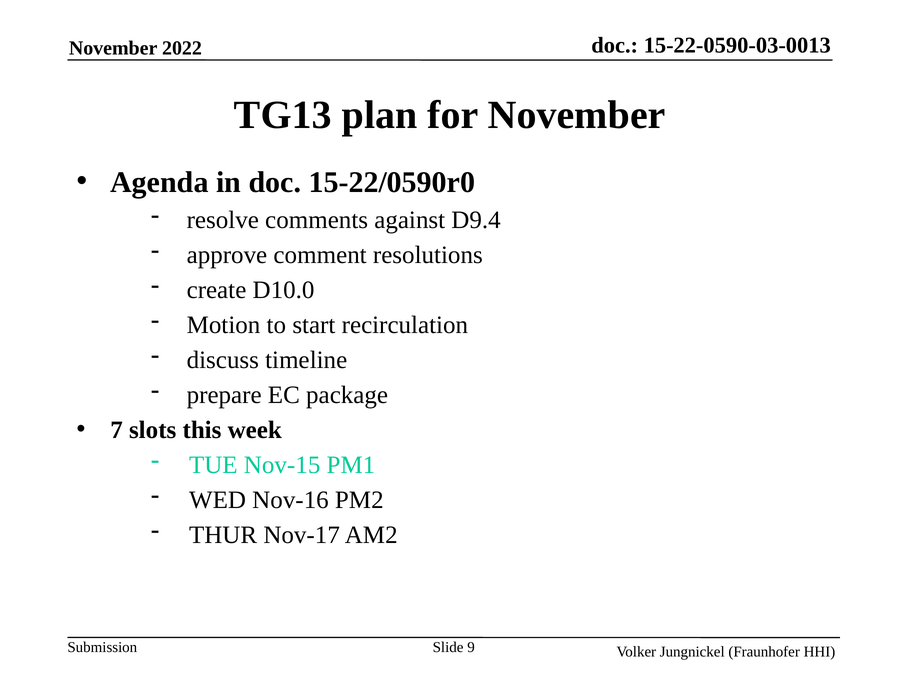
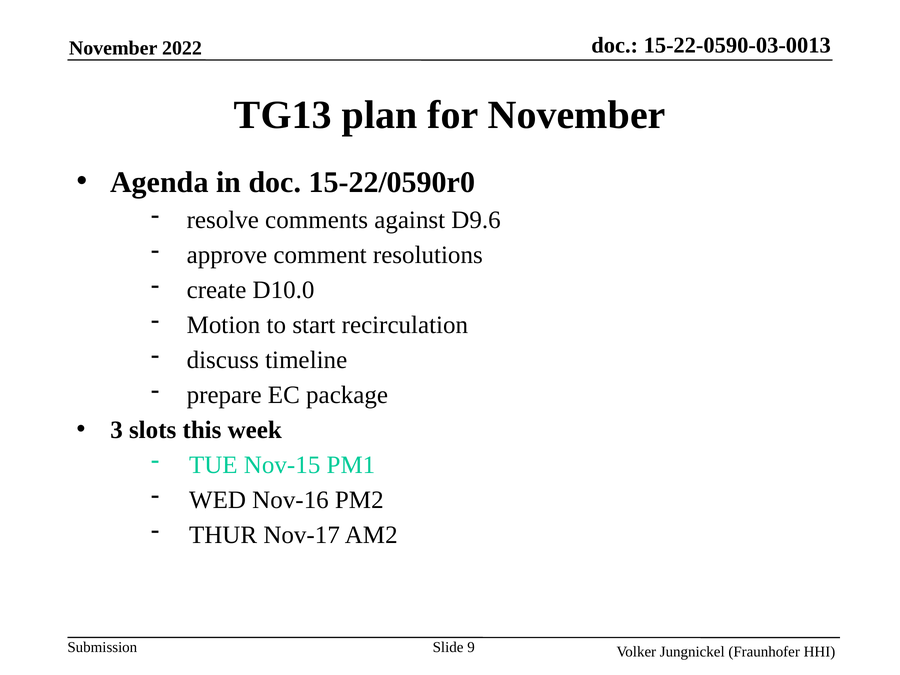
D9.4: D9.4 -> D9.6 (476, 220)
7: 7 -> 3 (117, 430)
